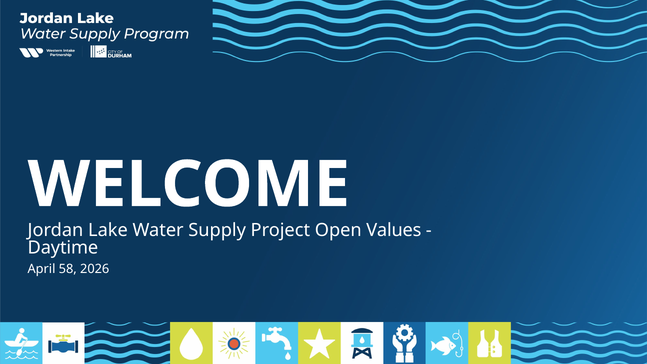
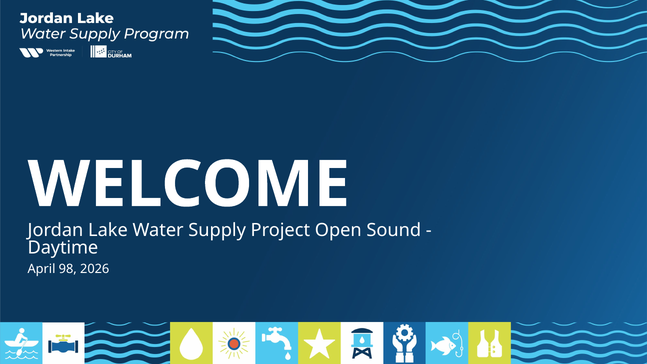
Values: Values -> Sound (394, 230)
58: 58 -> 98 (68, 269)
